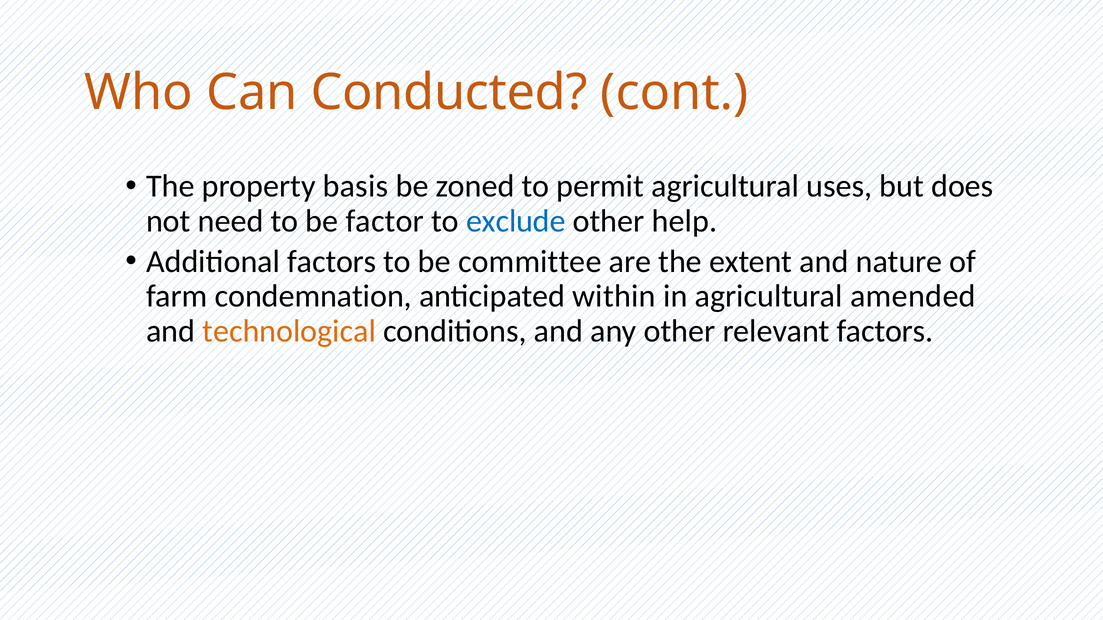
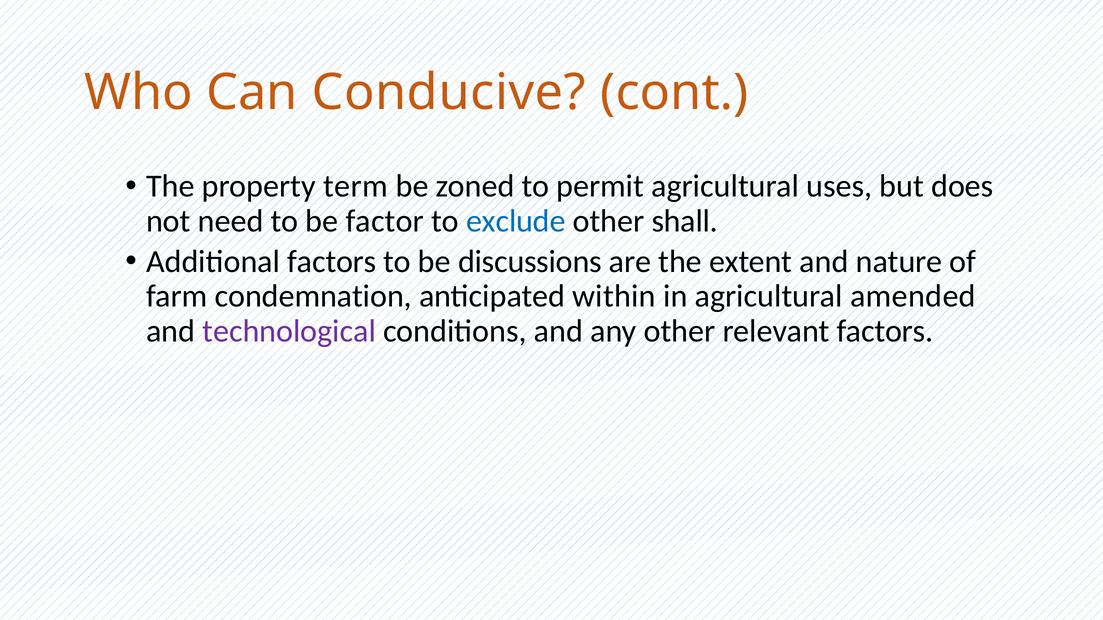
Conducted: Conducted -> Conducive (449, 93)
basis: basis -> term (356, 186)
help: help -> shall (685, 221)
committee: committee -> discussions (530, 262)
technological colour: orange -> purple (289, 331)
